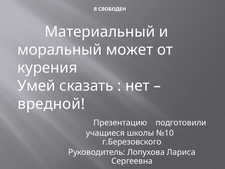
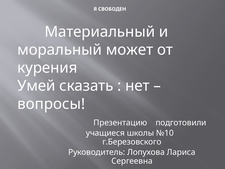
вредной: вредной -> вопросы (51, 104)
